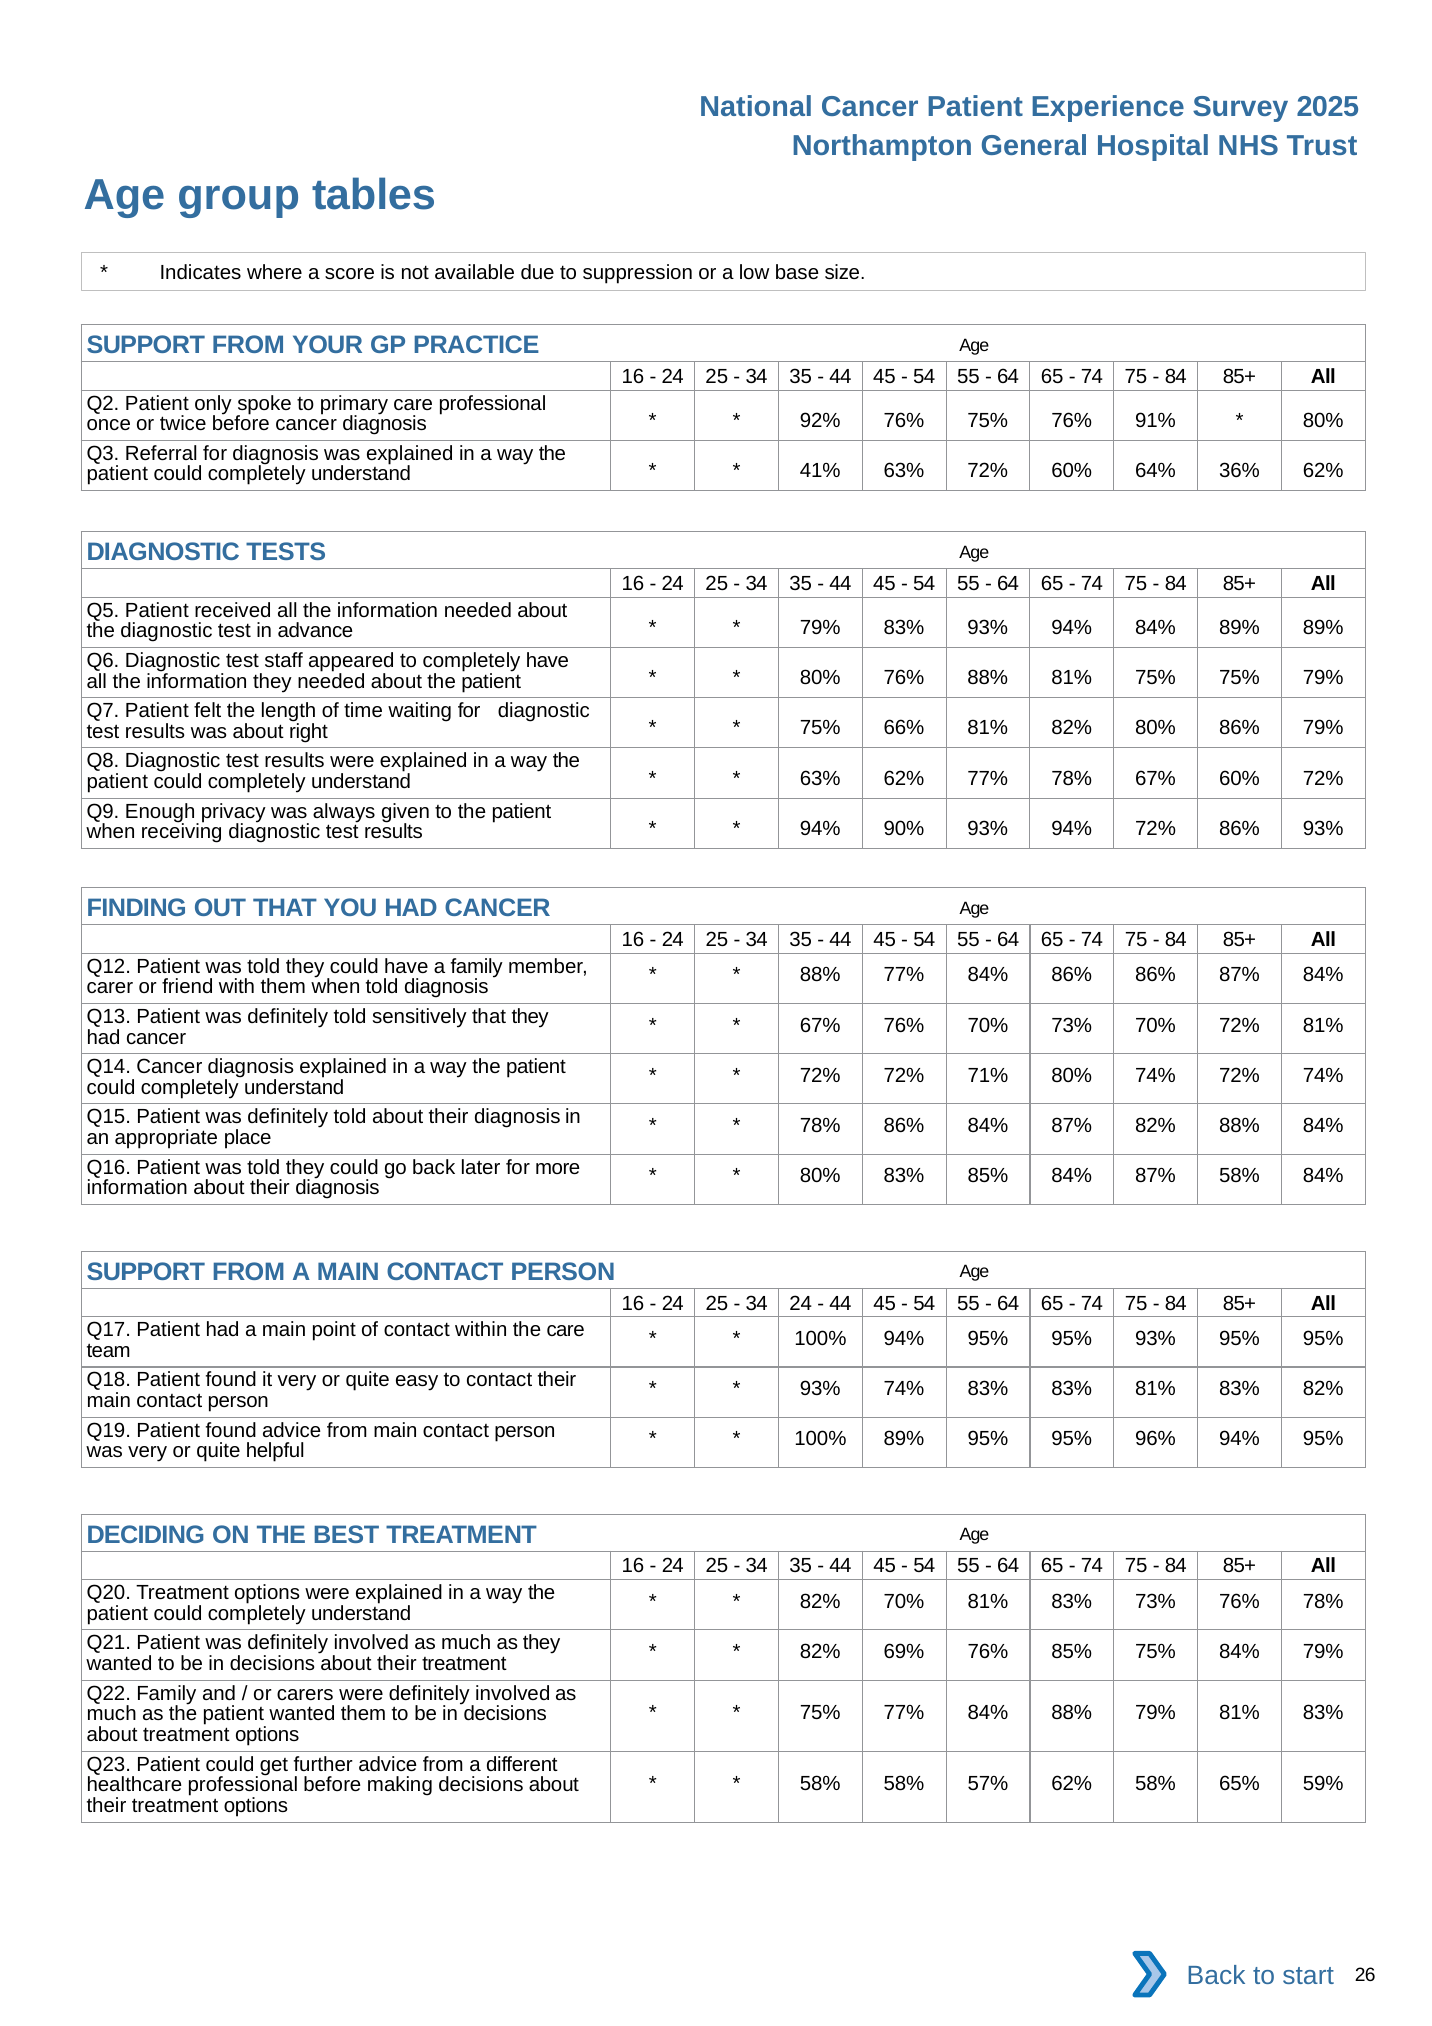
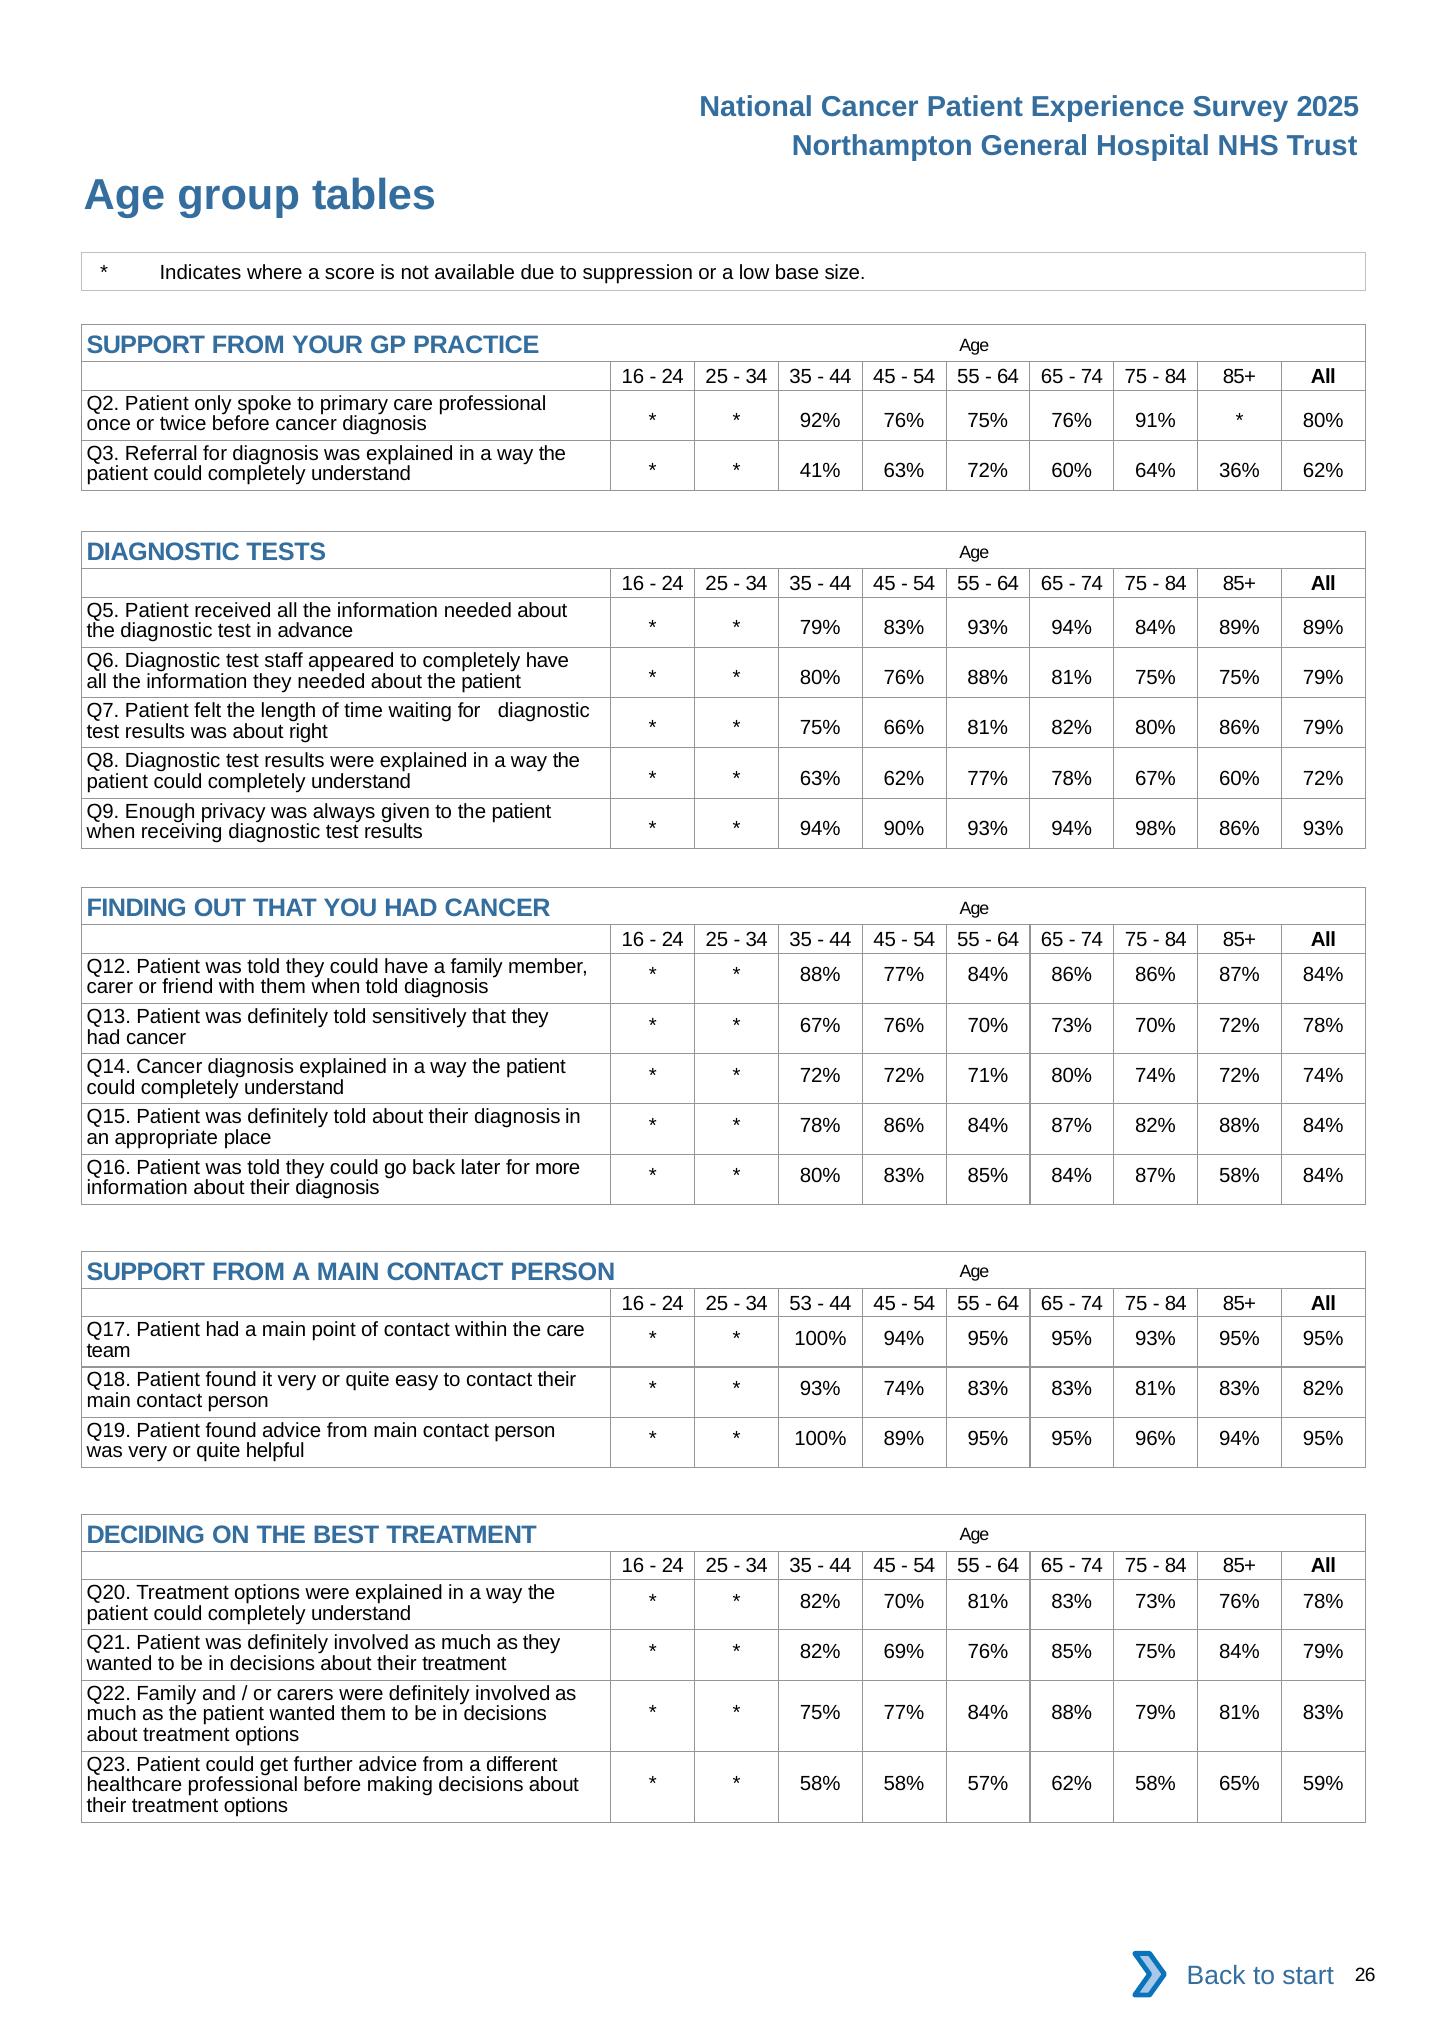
94% 72%: 72% -> 98% (1156, 829)
72% 81%: 81% -> 78% (1323, 1026)
34 24: 24 -> 53 (801, 1304)
